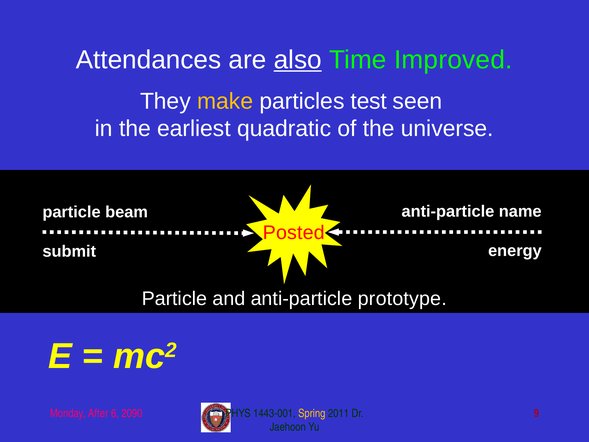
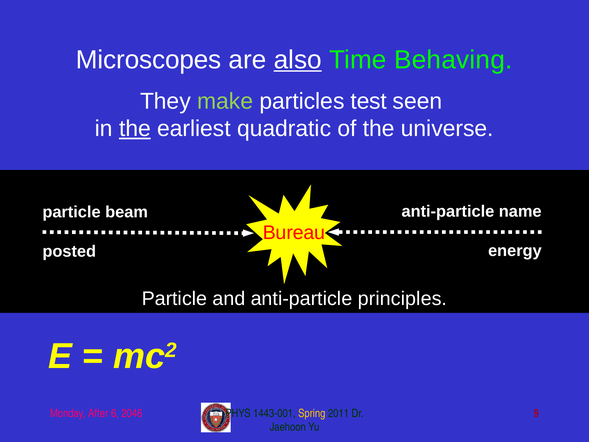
Attendances: Attendances -> Microscopes (149, 60)
Improved: Improved -> Behaving (453, 60)
make colour: yellow -> light green (225, 101)
the underline: none -> present (135, 129)
Posted: Posted -> Bureau (294, 233)
submit: submit -> posted (69, 251)
prototype: prototype -> principles (402, 298)
2090: 2090 -> 2046 (132, 413)
